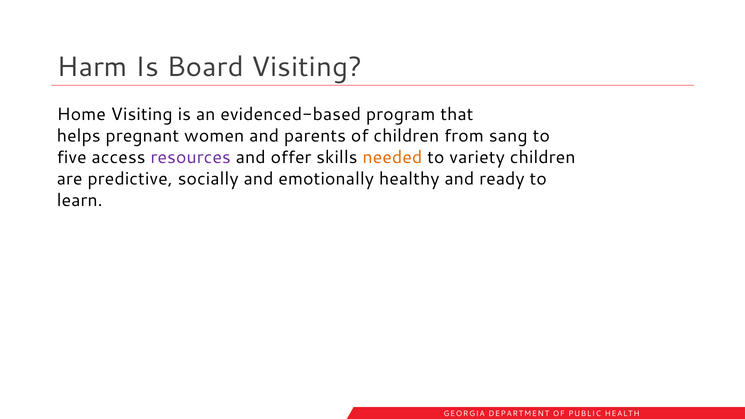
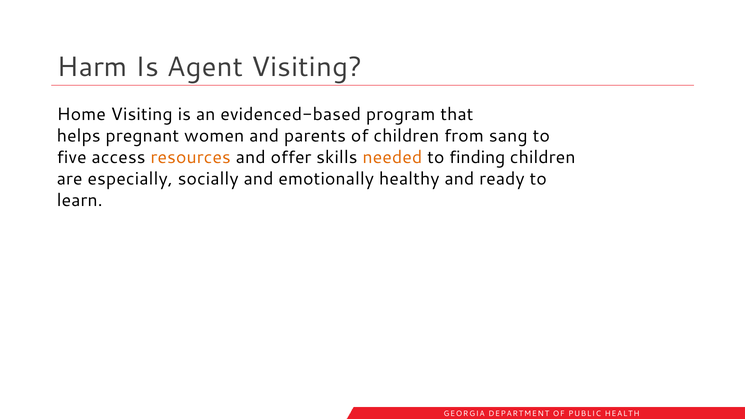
Board: Board -> Agent (205, 67)
resources colour: purple -> orange (191, 157)
variety: variety -> finding (477, 157)
predictive: predictive -> especially (130, 179)
